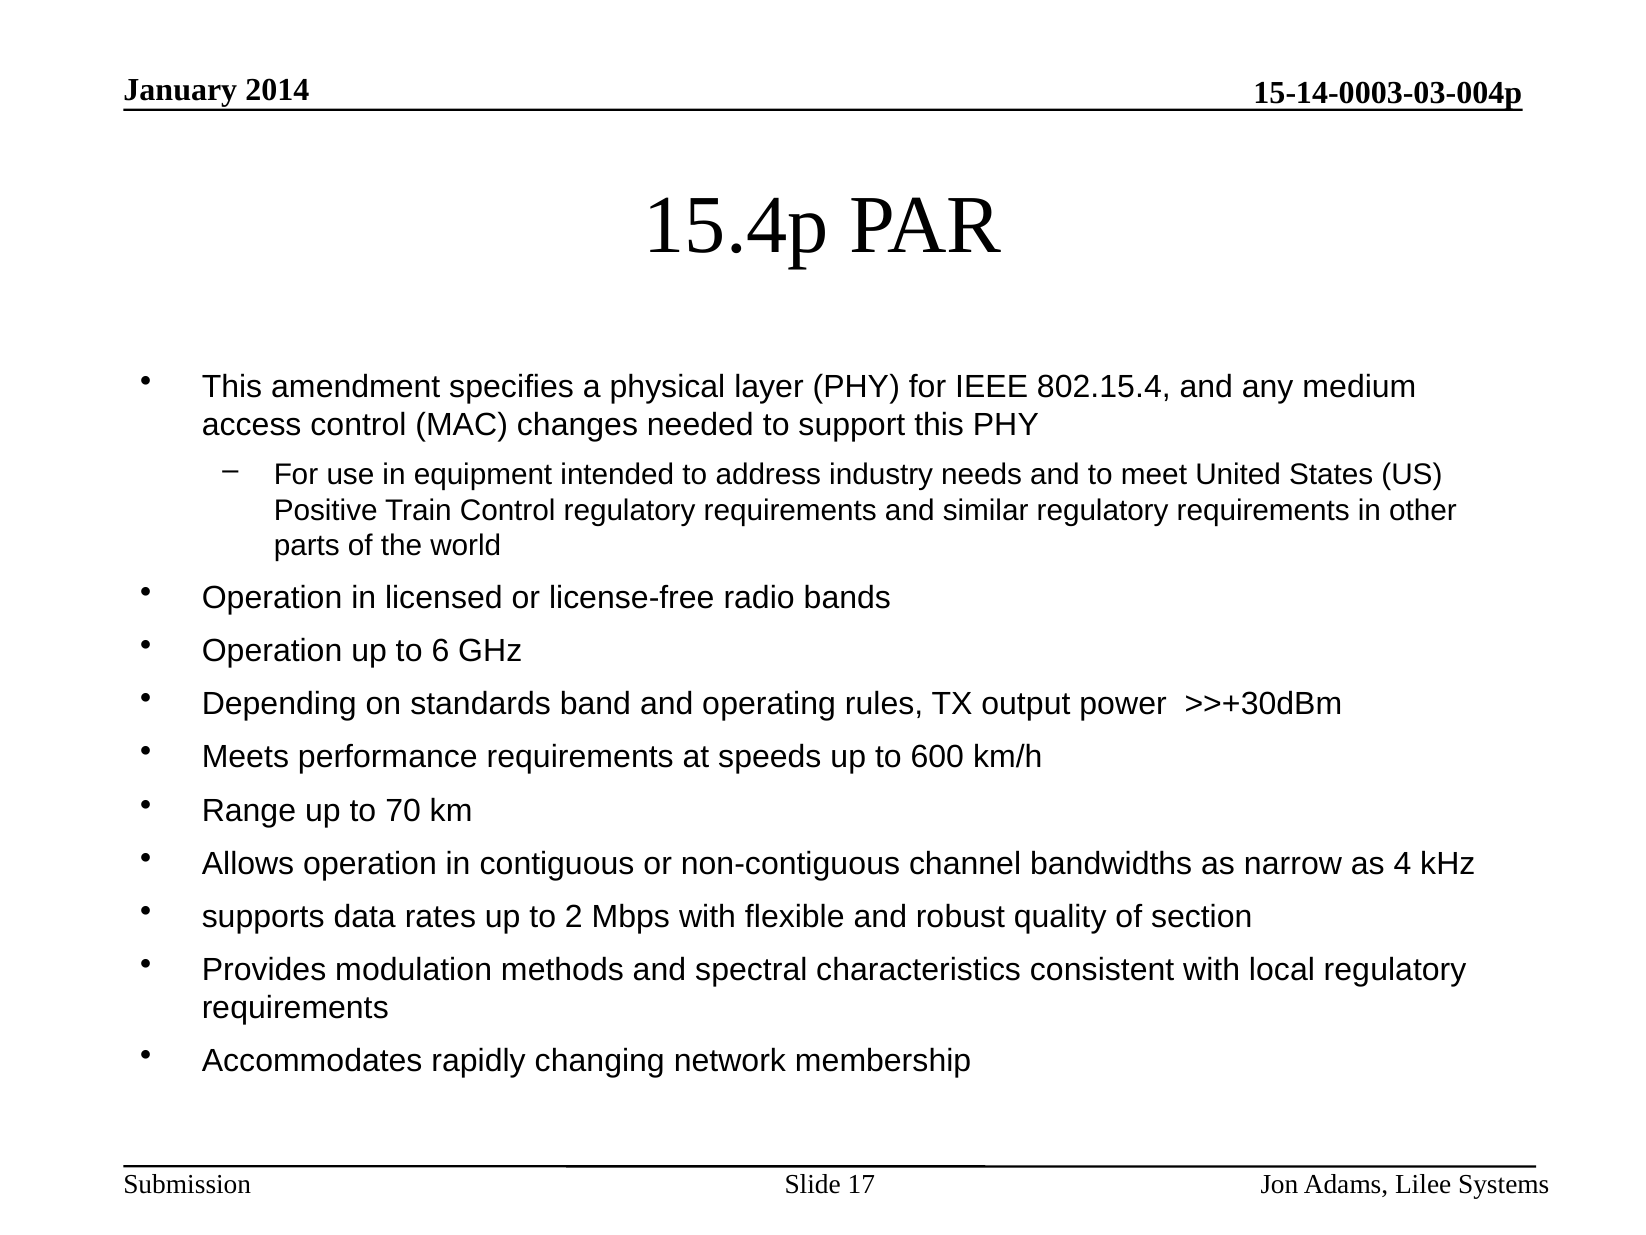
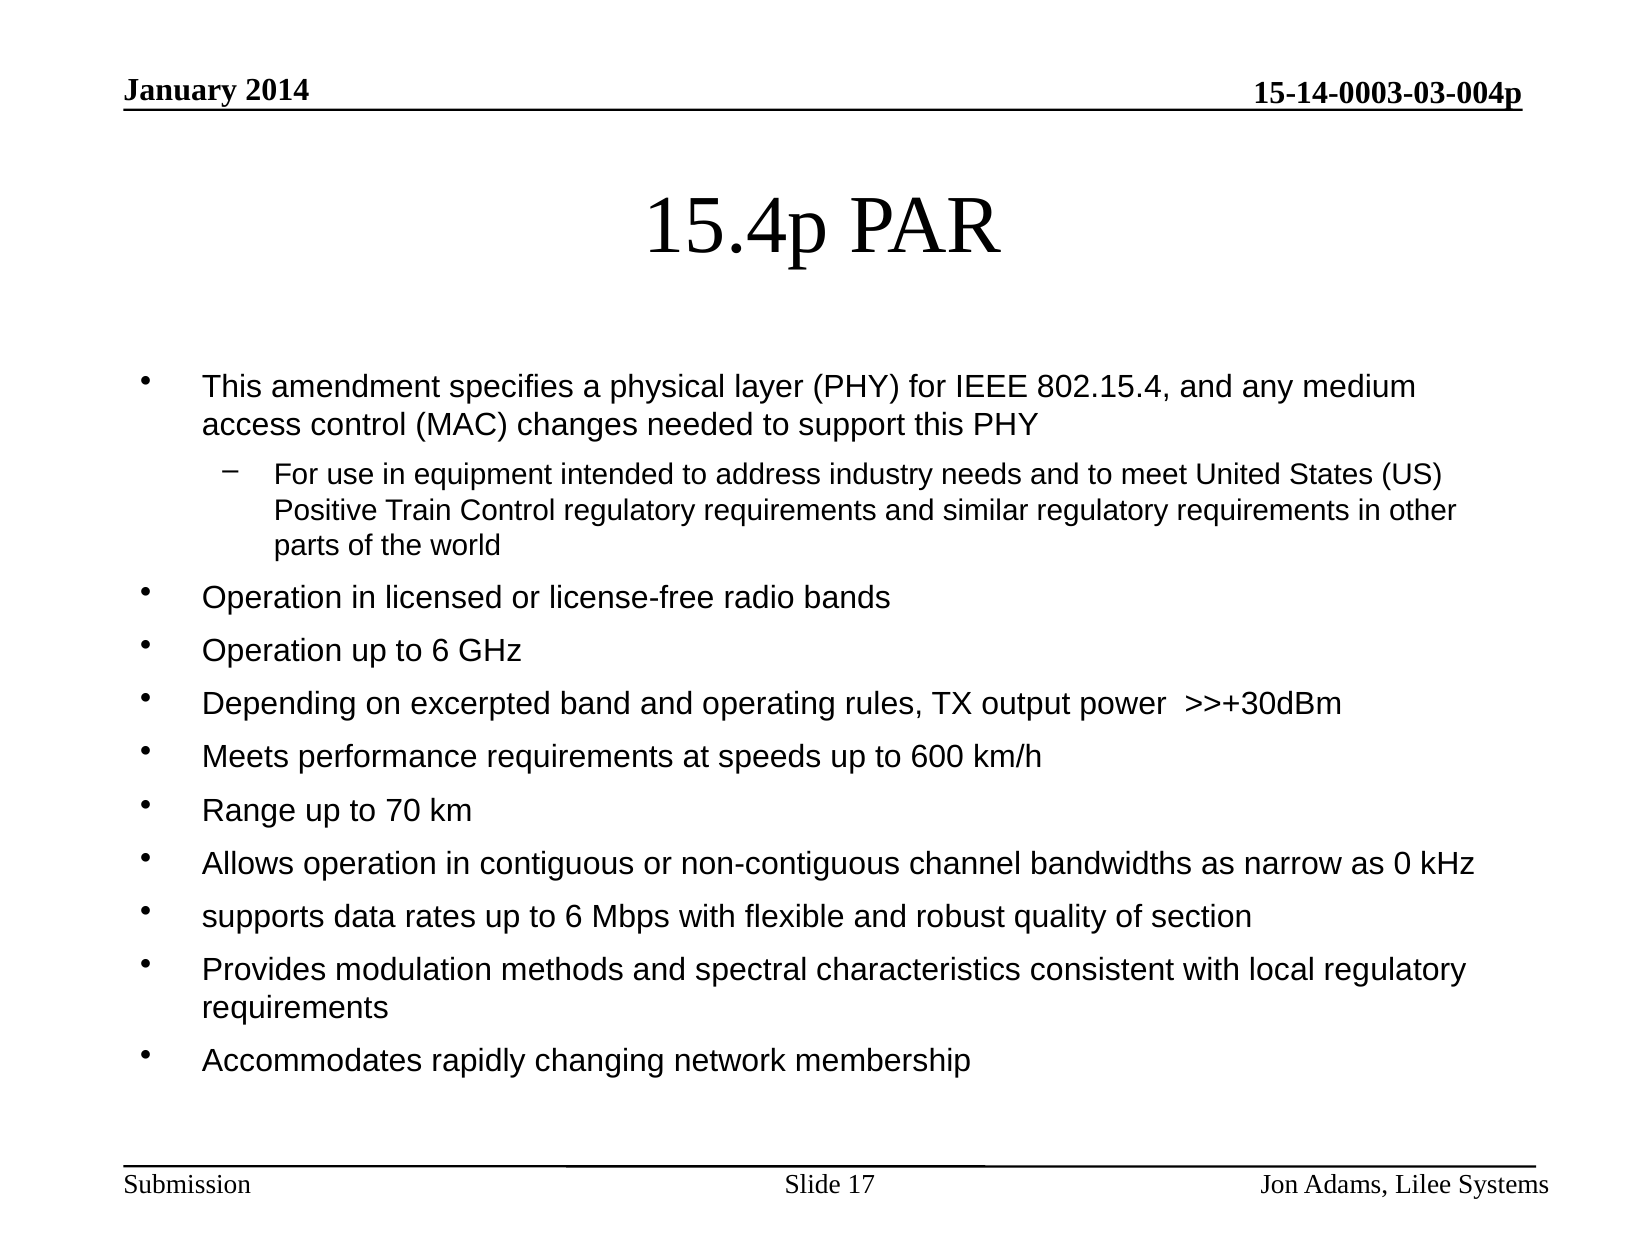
standards: standards -> excerpted (481, 704)
4: 4 -> 0 (1403, 863)
rates up to 2: 2 -> 6 (574, 916)
